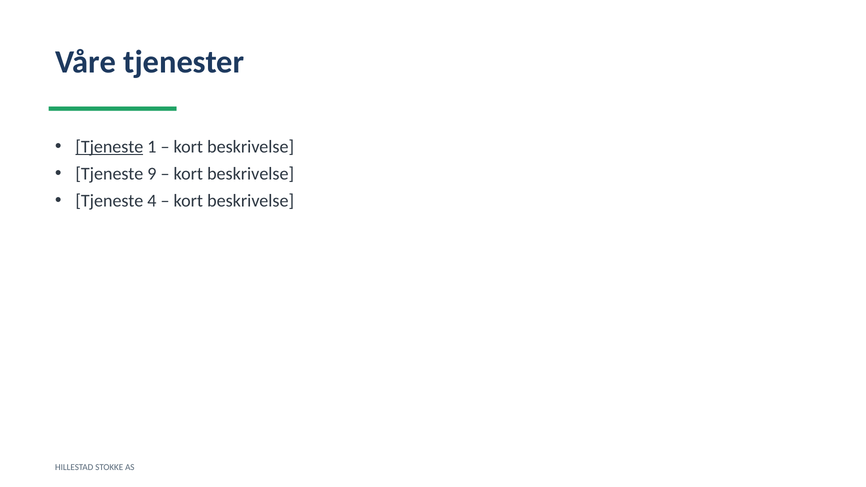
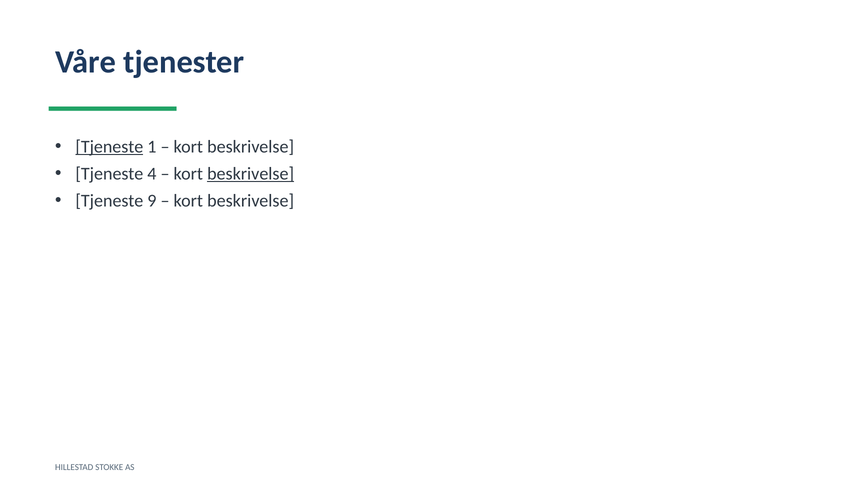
9: 9 -> 4 (152, 174)
beskrivelse underline: none -> present (251, 174)
4: 4 -> 9 (152, 201)
